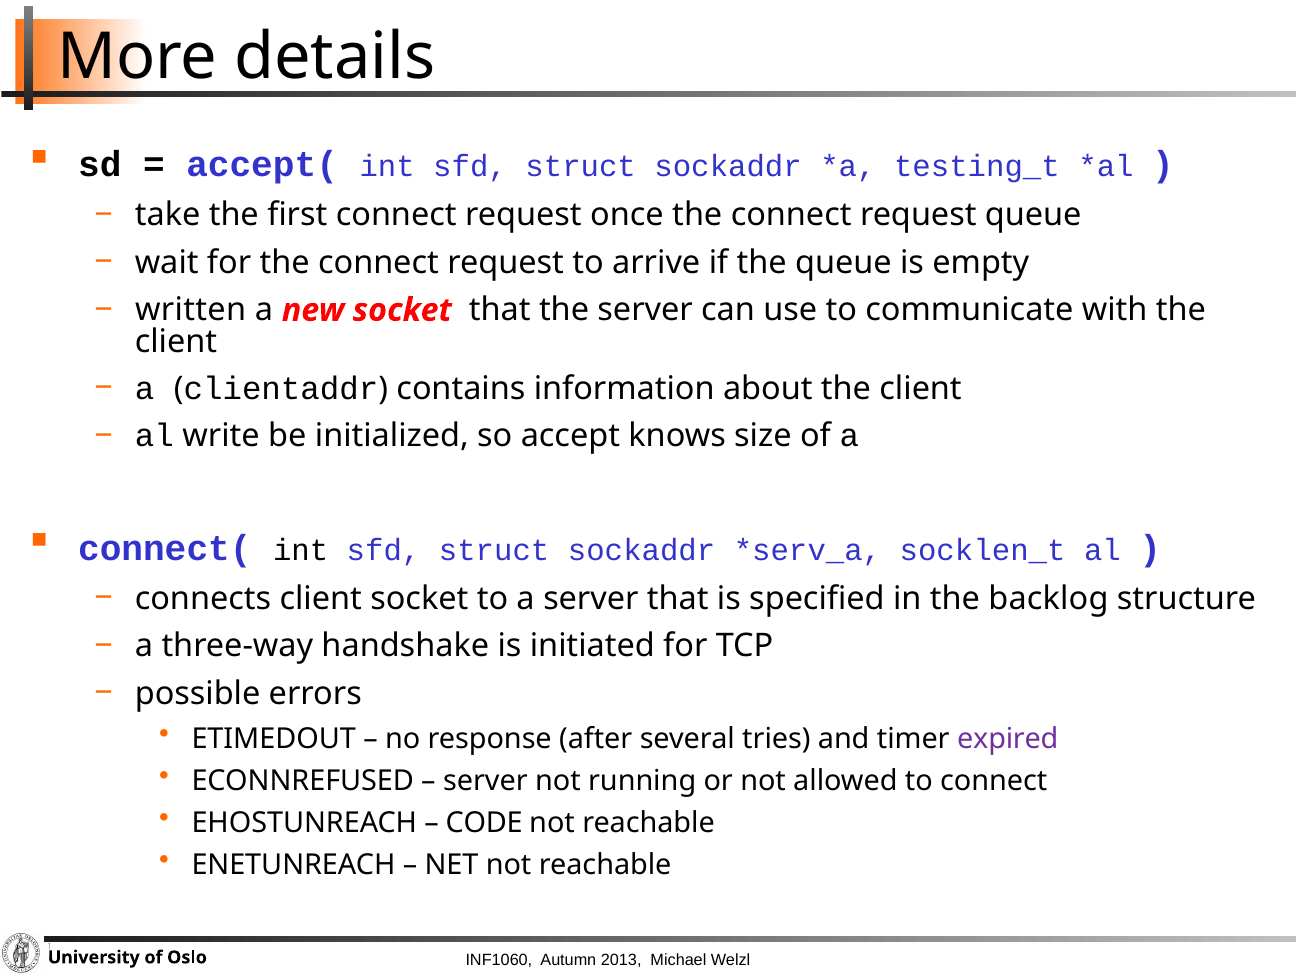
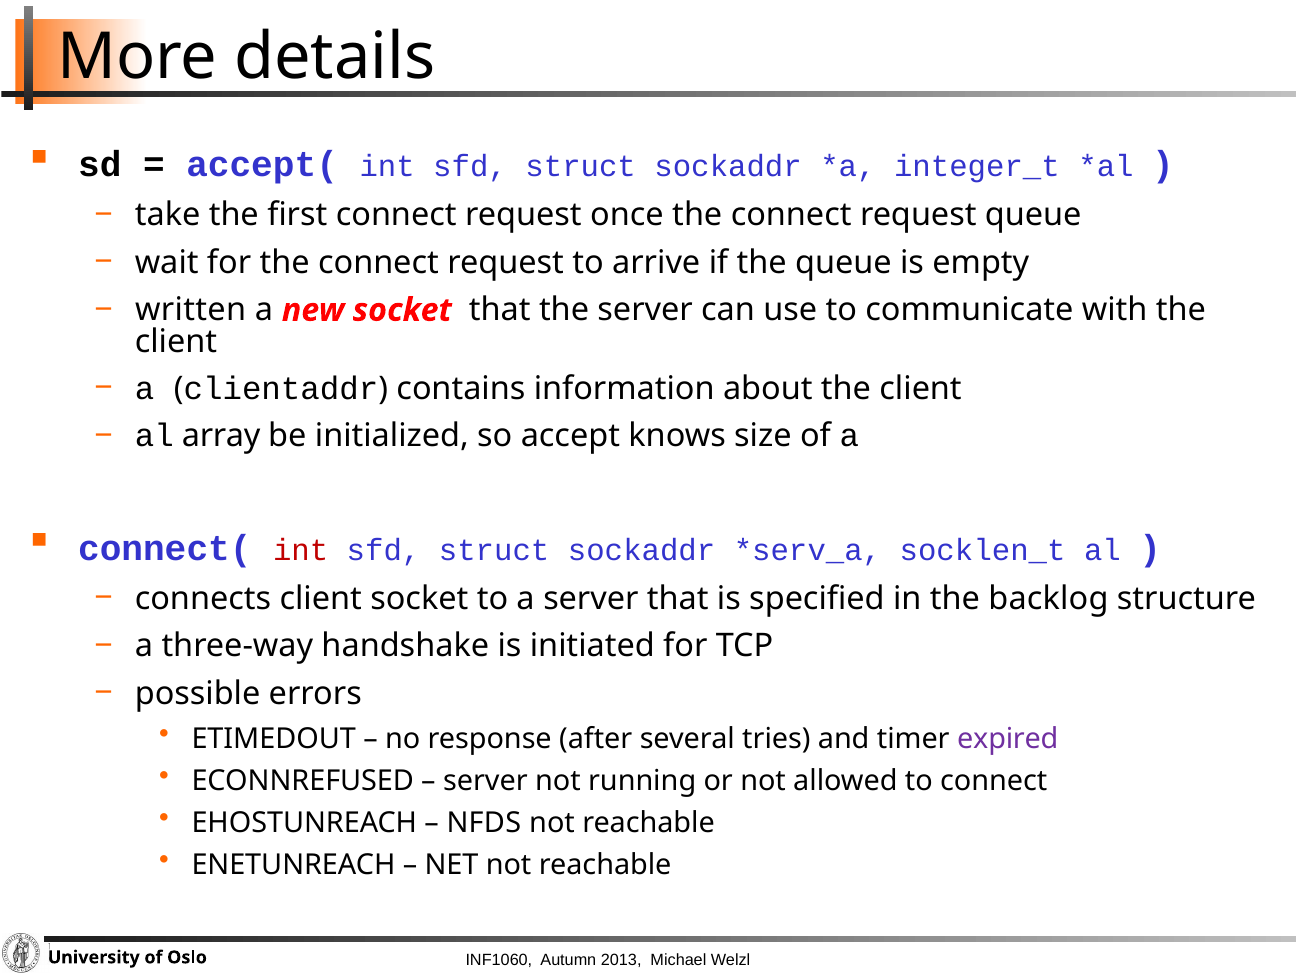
testing_t: testing_t -> integer_t (977, 166)
write: write -> array (221, 436)
int colour: black -> red (301, 550)
CODE: CODE -> NFDS (484, 823)
